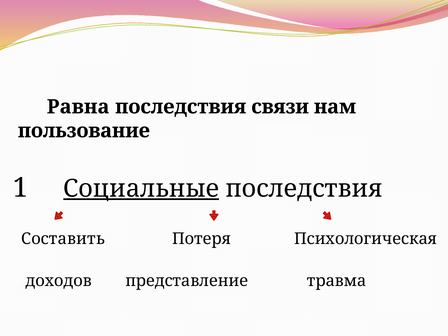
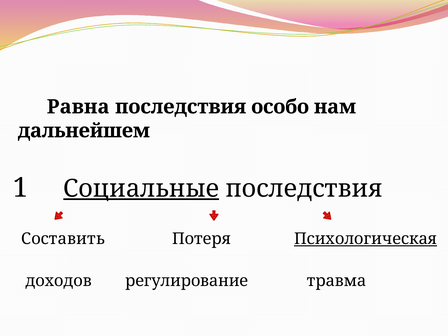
связи: связи -> особо (280, 107)
пользование: пользование -> дальнейшем (84, 131)
Психологическая underline: none -> present (366, 239)
представление: представление -> регулирование (187, 281)
